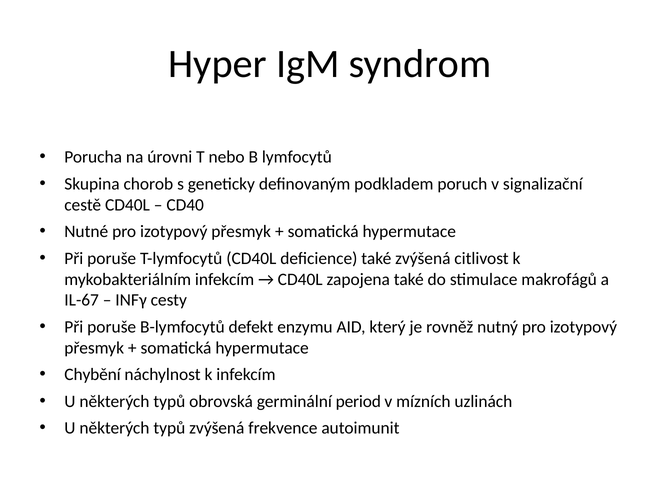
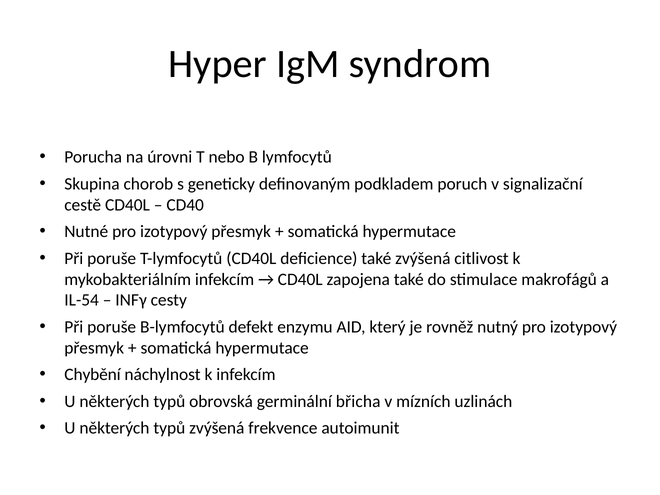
IL-67: IL-67 -> IL-54 (82, 300)
period: period -> břicha (358, 401)
